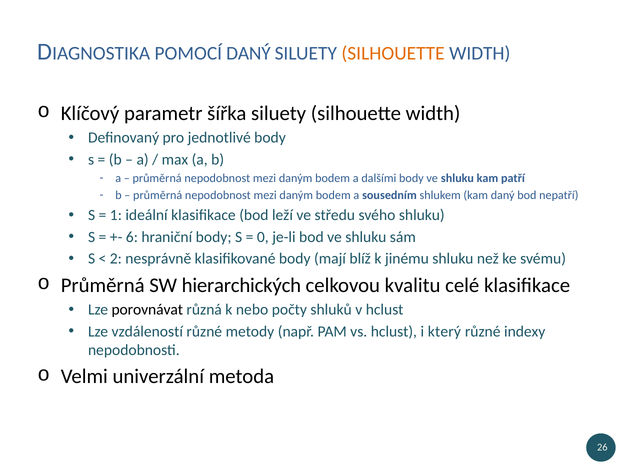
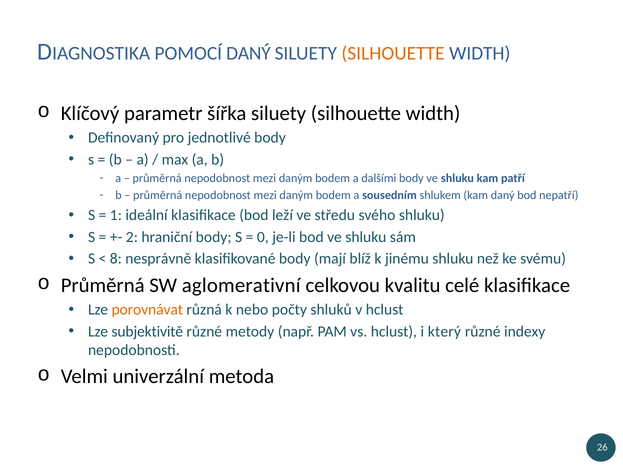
6: 6 -> 2 (132, 237)
2: 2 -> 8 (116, 259)
hierarchických: hierarchických -> aglomerativní (241, 285)
porovnávat colour: black -> orange (147, 310)
vzdáleností: vzdáleností -> subjektivitě (147, 332)
